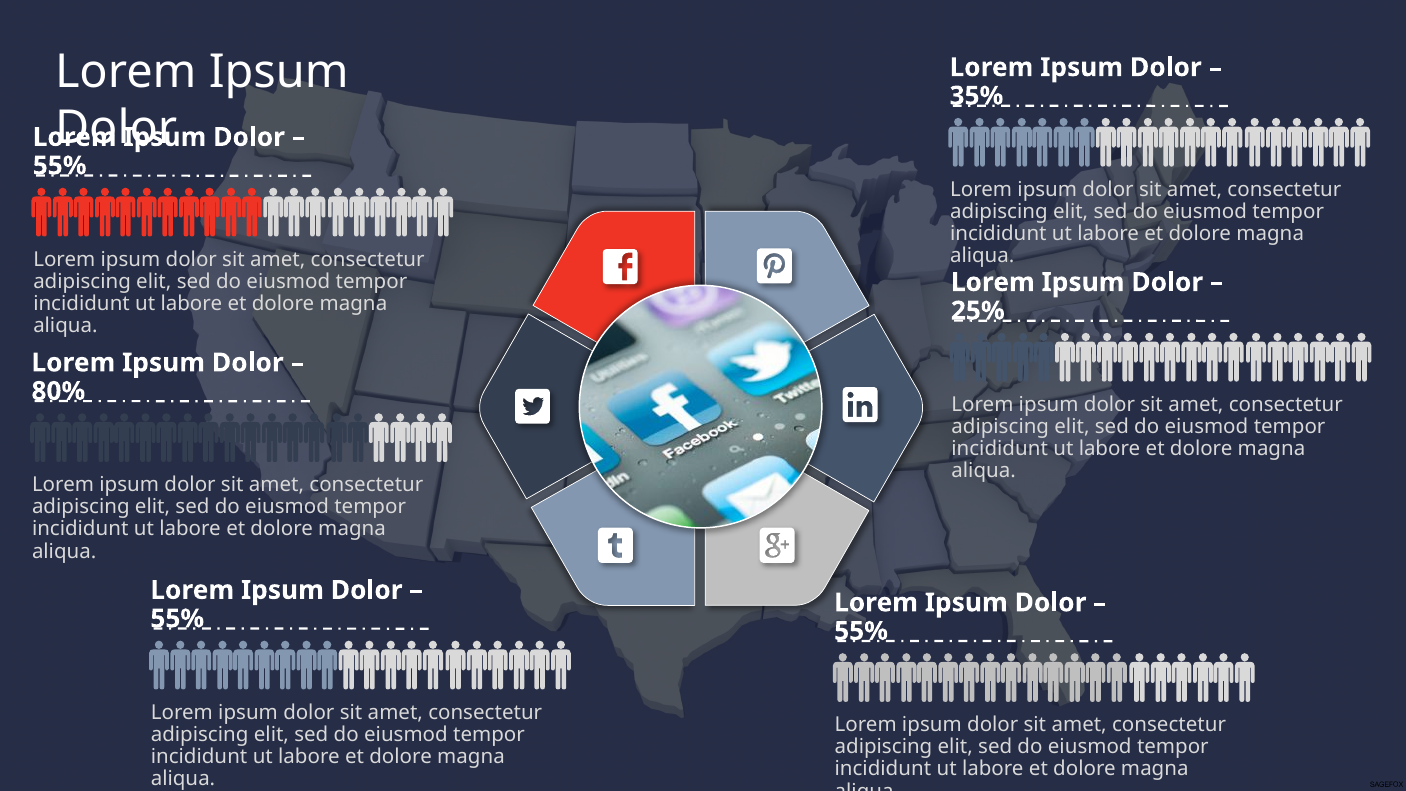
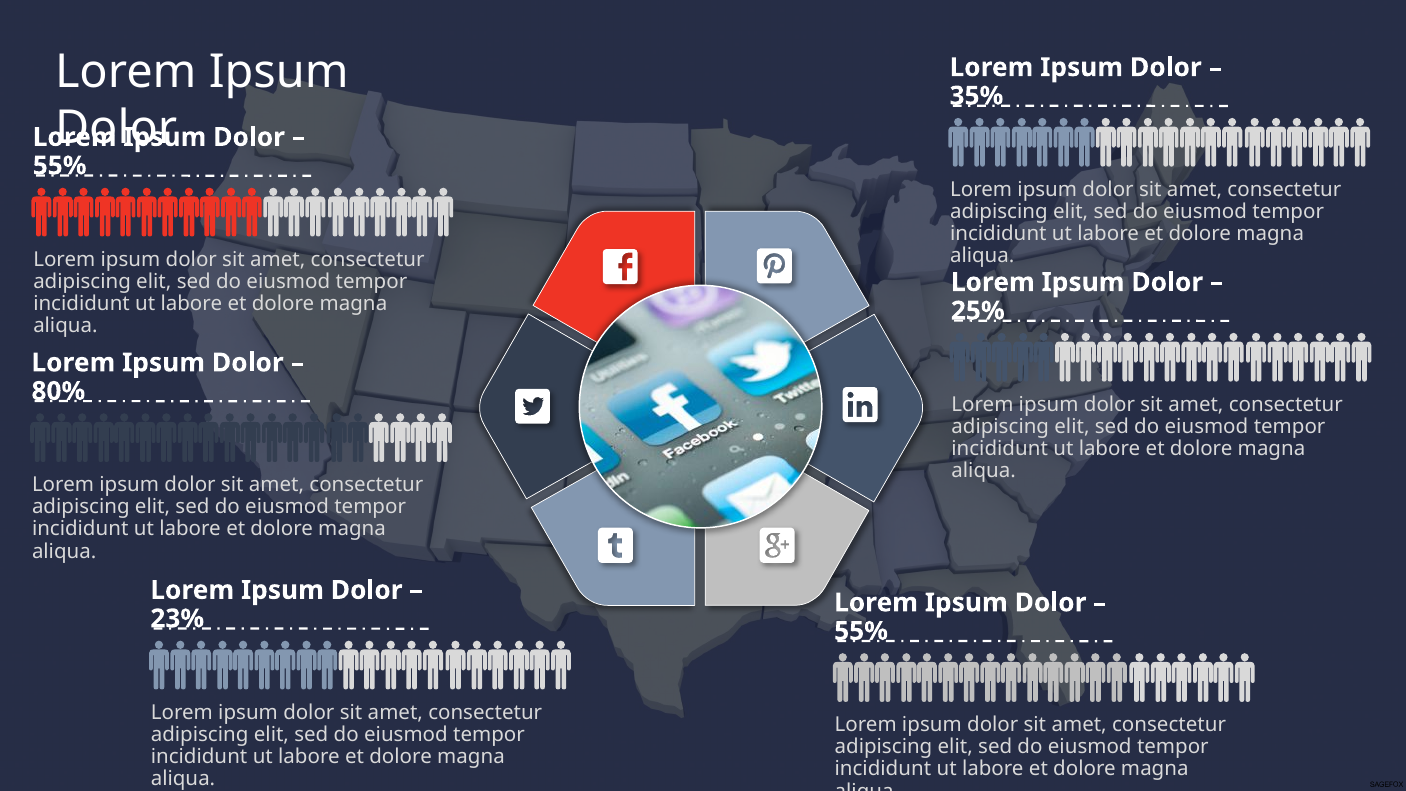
55%: 55% -> 23% (177, 619)
